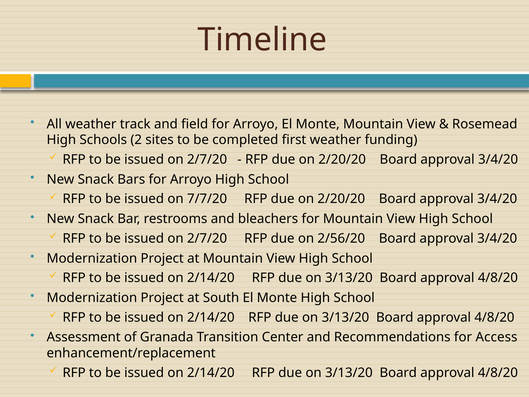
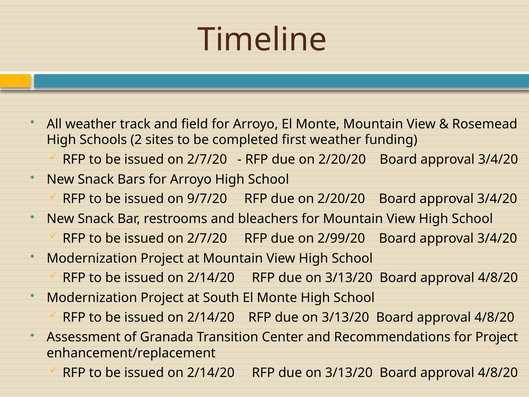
7/7/20: 7/7/20 -> 9/7/20 (207, 199)
2/56/20: 2/56/20 -> 2/99/20 (341, 238)
for Access: Access -> Project (497, 337)
